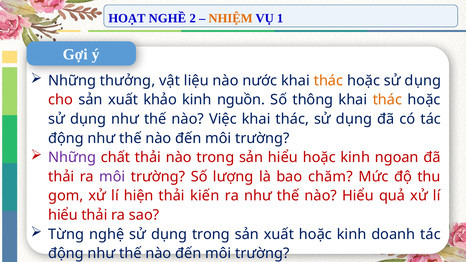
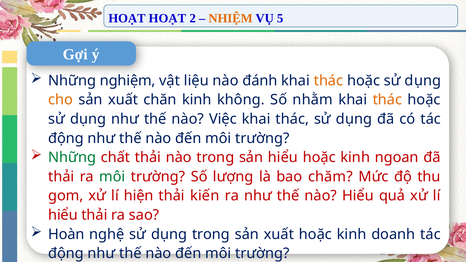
HOẠT NGHỀ: NGHỀ -> HOẠT (167, 18)
1: 1 -> 5 (280, 18)
thưởng: thưởng -> nghiệm (128, 81)
nước: nước -> đánh (260, 81)
cho colour: red -> orange (61, 100)
khảo: khảo -> chăn (160, 100)
nguồn: nguồn -> không (241, 100)
thông: thông -> nhằm (313, 100)
Những colour: purple -> green (72, 157)
môi colour: purple -> green (112, 177)
Từng: Từng -> Hoàn (66, 234)
